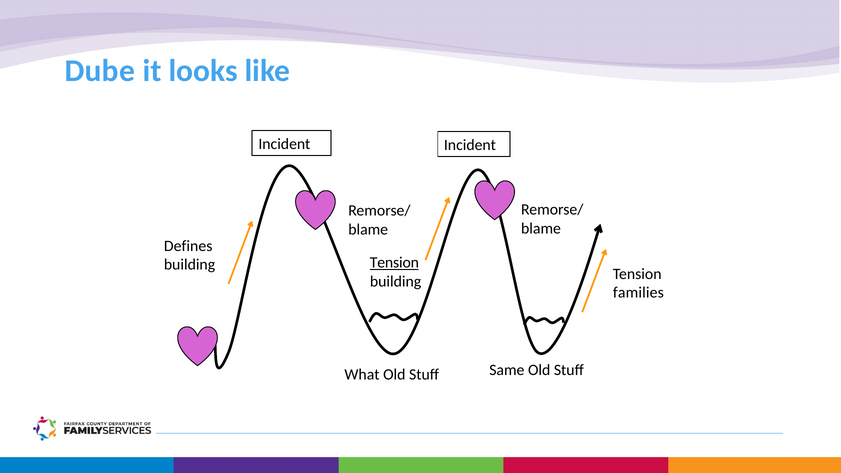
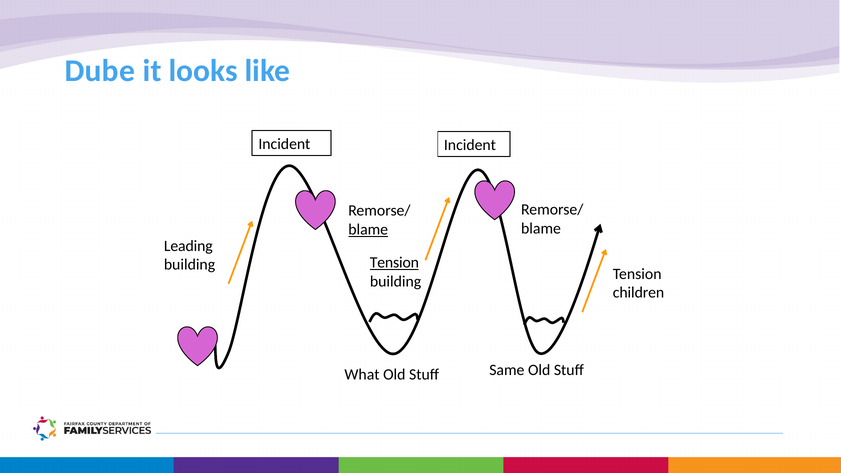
blame underline: none -> present (368, 230)
Defines: Defines -> Leading (188, 246)
families: families -> children (639, 293)
